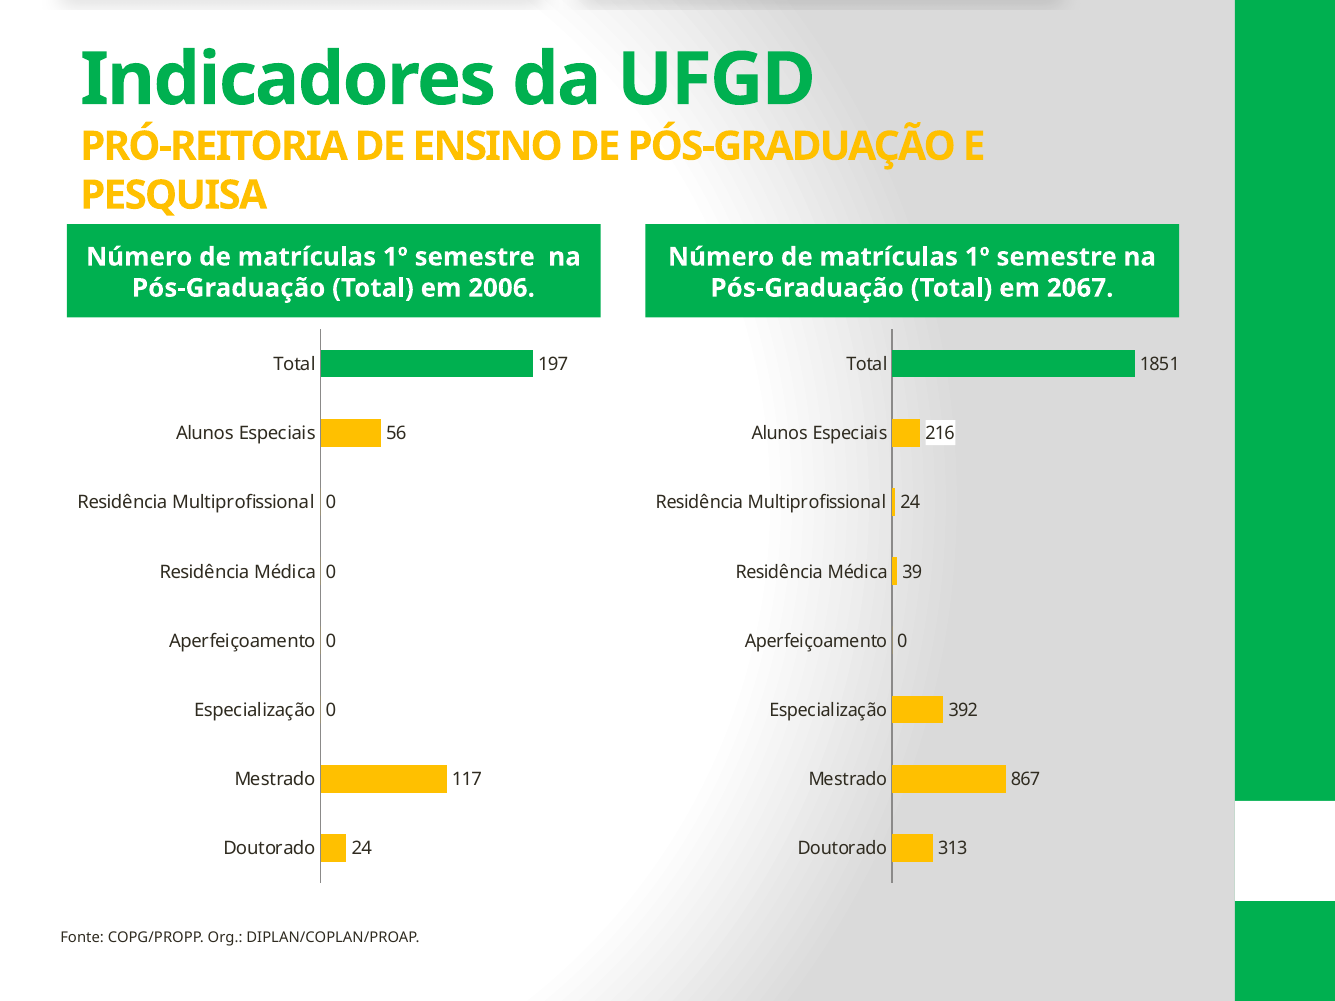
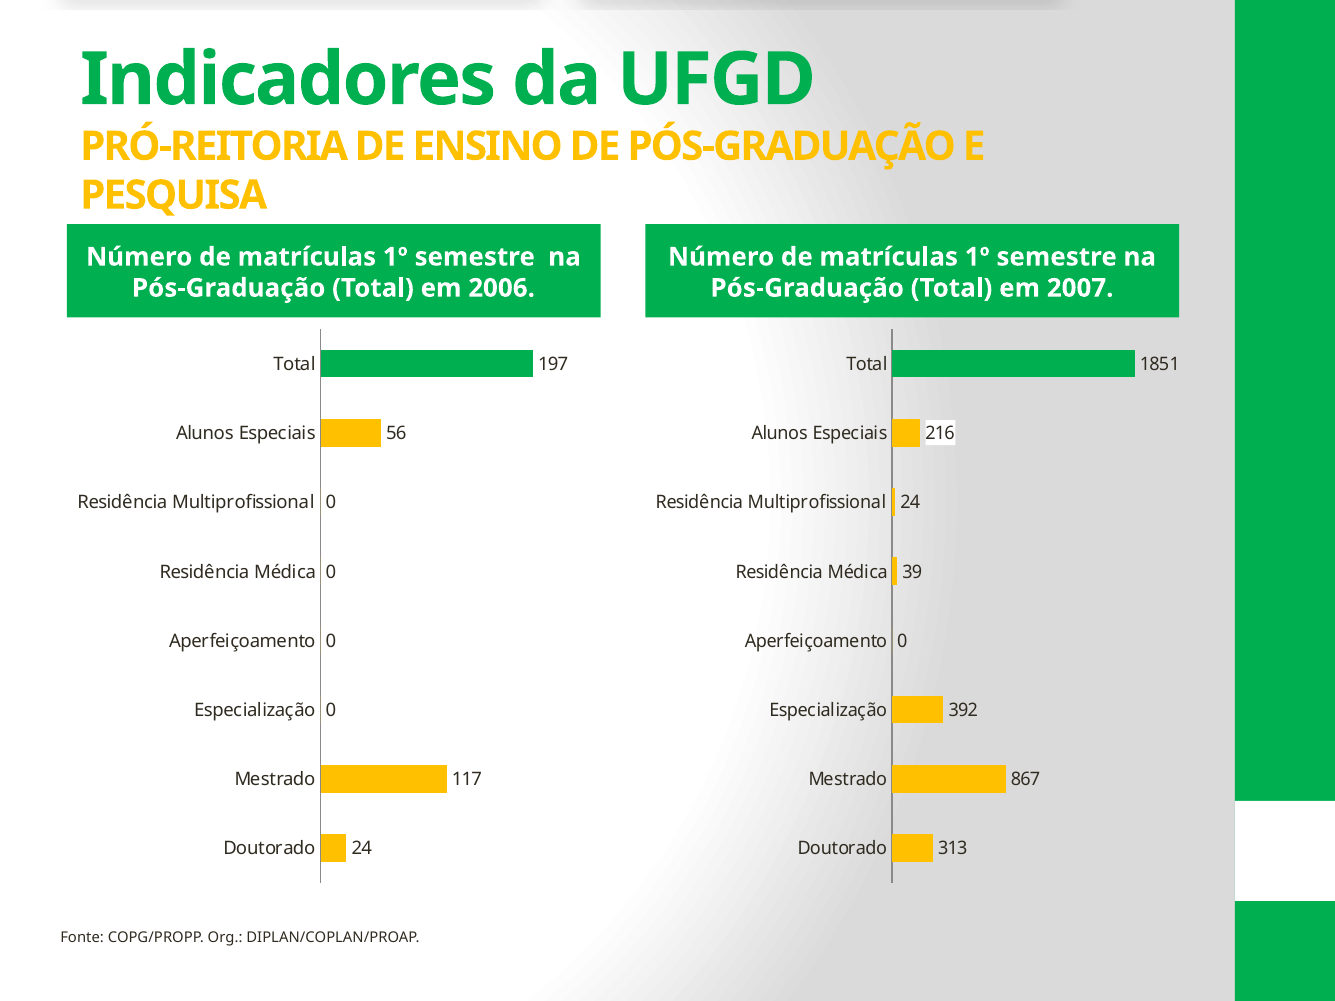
2067: 2067 -> 2007 (1080, 288)
